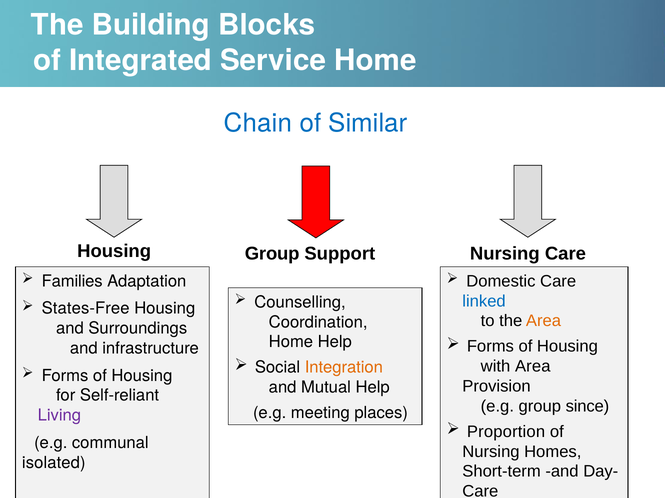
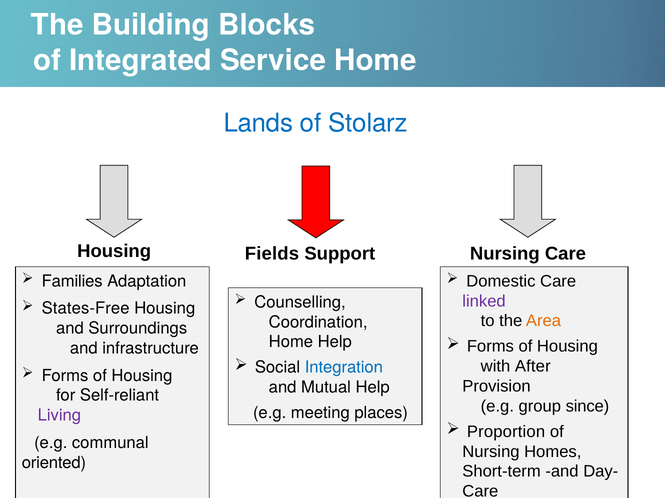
Chain: Chain -> Lands (258, 123)
Similar: Similar -> Stolarz (368, 123)
Housing Group: Group -> Fields (272, 254)
linked colour: blue -> purple (484, 301)
Integration colour: orange -> blue (344, 368)
with Area: Area -> After (533, 367)
isolated: isolated -> oriented (54, 463)
